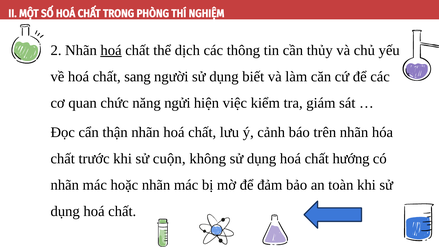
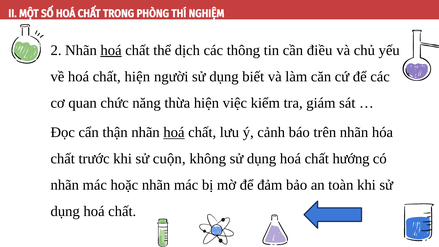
thủy: thủy -> điều (320, 50)
chất sang: sang -> hiện (137, 77)
ngửi: ngửi -> thừa (177, 103)
hoá underline: none -> present (174, 132)
